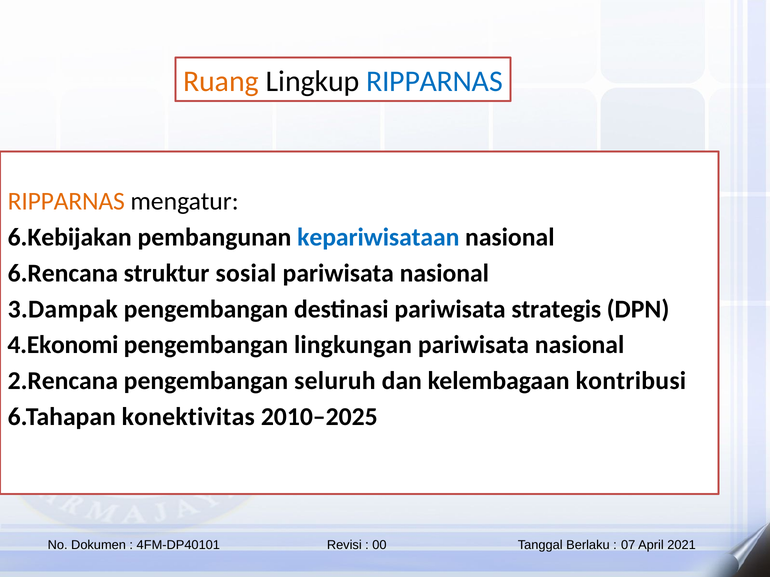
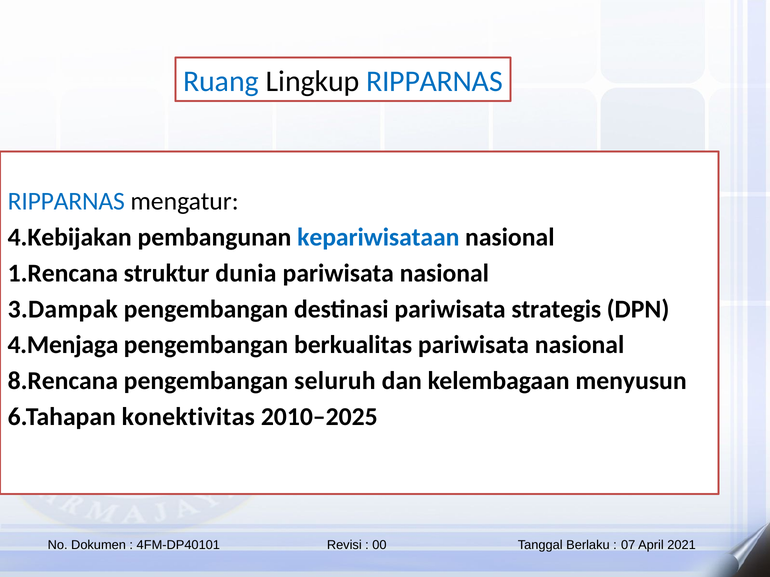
Ruang colour: orange -> blue (221, 82)
RIPPARNAS colour: orange -> blue (66, 202)
6.Kebijakan: 6.Kebijakan -> 4.Kebijakan (70, 237)
6.Rencana: 6.Rencana -> 1.Rencana (63, 273)
sosial: sosial -> dunia (246, 273)
4.Ekonomi: 4.Ekonomi -> 4.Menjaga (63, 345)
lingkungan: lingkungan -> berkualitas (353, 345)
2.Rencana: 2.Rencana -> 8.Rencana (63, 381)
kontribusi: kontribusi -> menyusun (631, 381)
